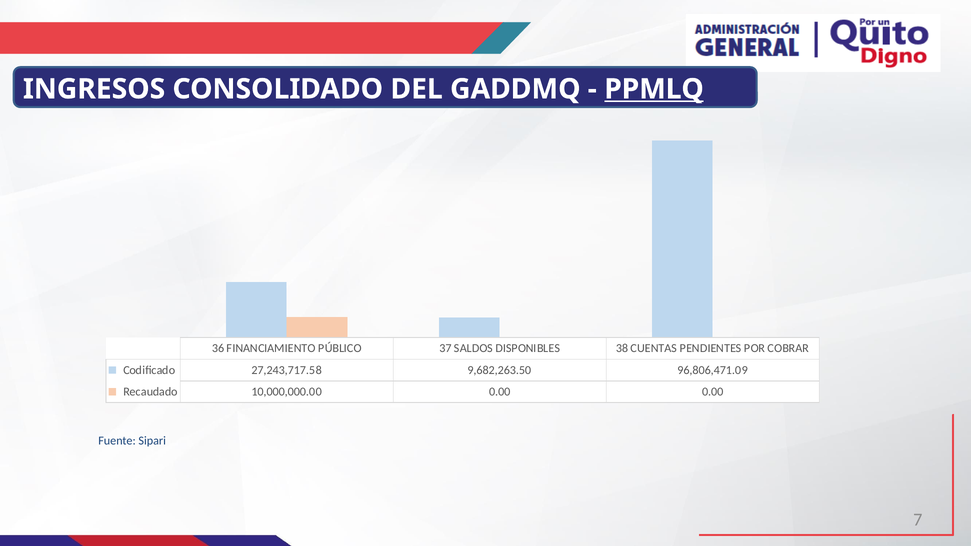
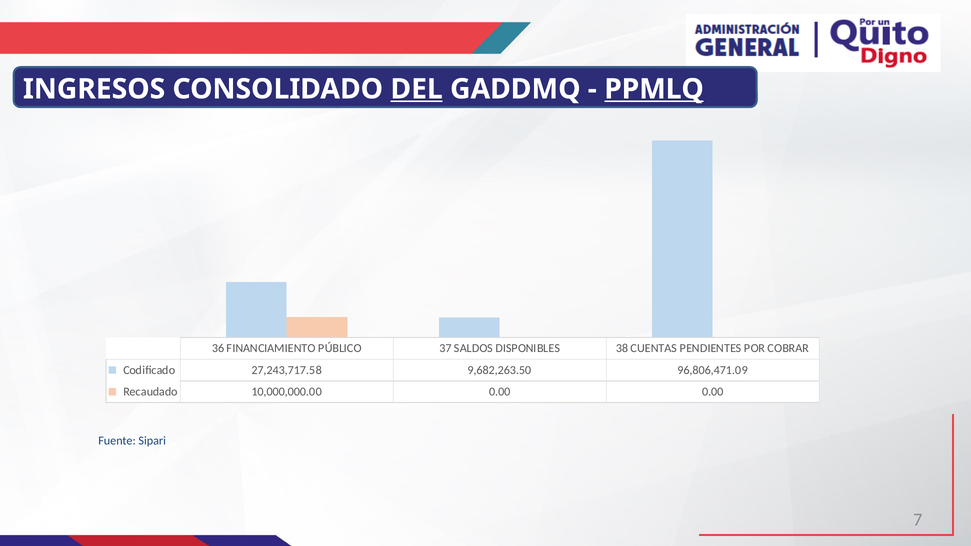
DEL underline: none -> present (417, 89)
